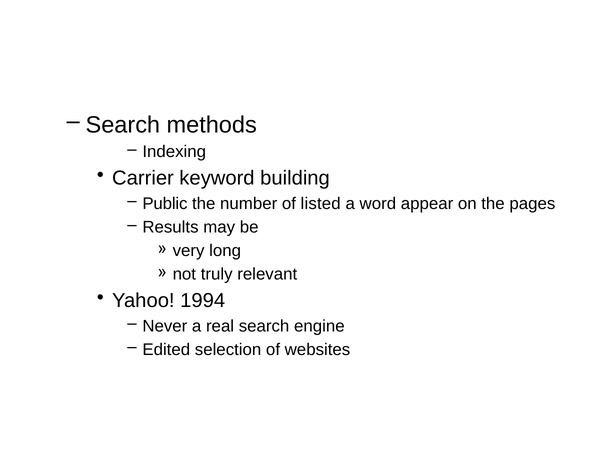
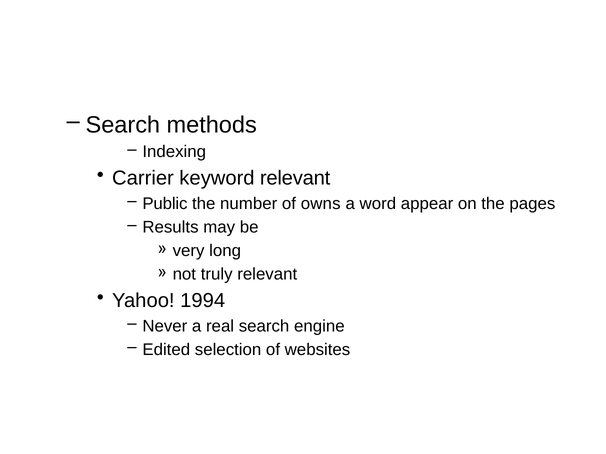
keyword building: building -> relevant (295, 179)
listed: listed -> owns (321, 204)
